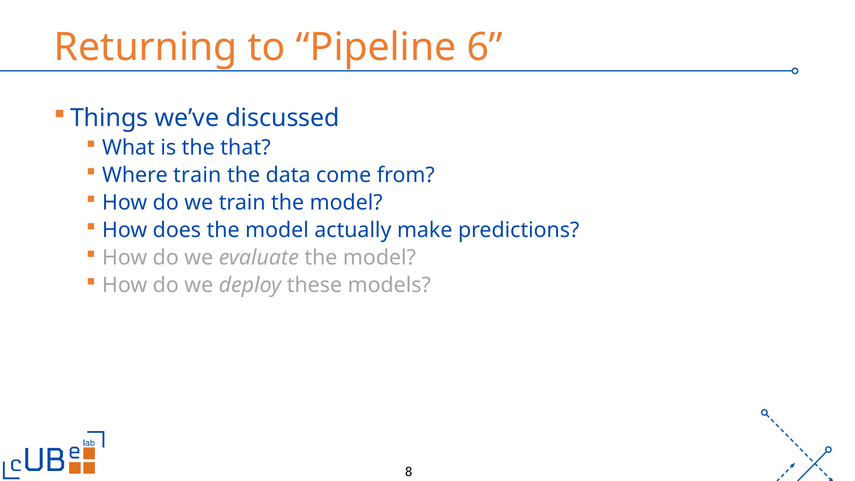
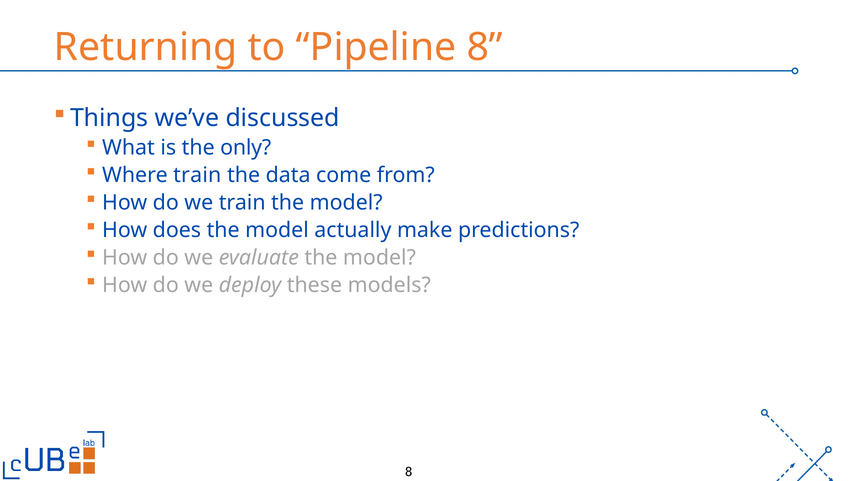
Pipeline 6: 6 -> 8 (485, 48)
that: that -> only (246, 148)
